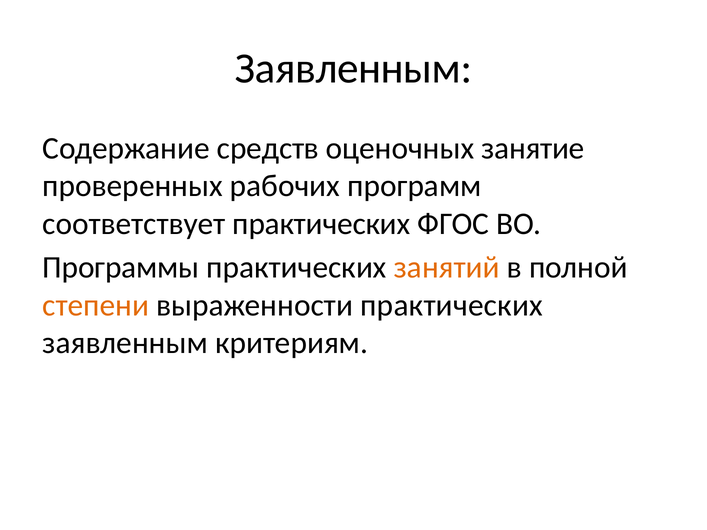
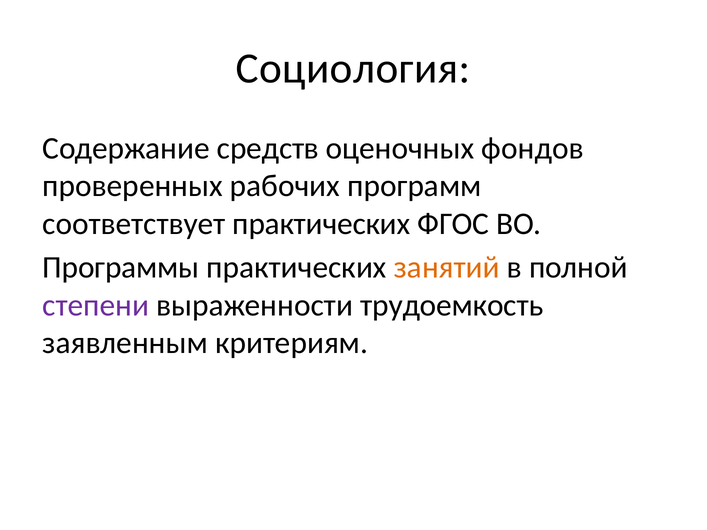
Заявленным: Заявленным -> Социология (353, 68)
занятие: занятие -> фондов (533, 148)
степени colour: orange -> purple (96, 305)
выраженности практических: практических -> трудоемкость (452, 305)
